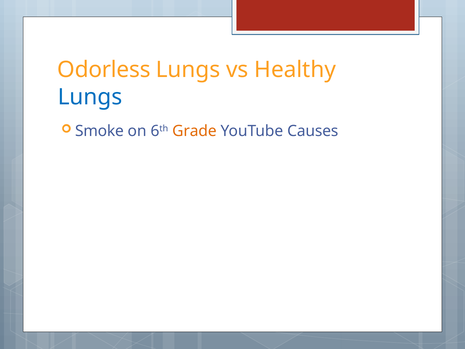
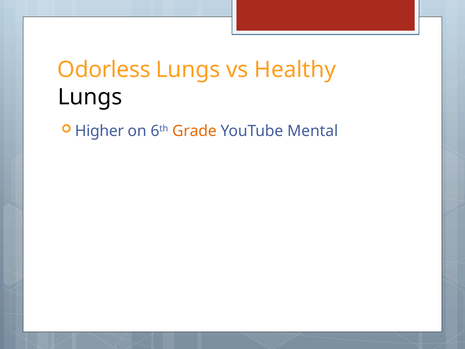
Lungs colour: blue -> black (90, 97)
Smoke: Smoke -> Higher (99, 131)
Causes: Causes -> Mental (313, 131)
